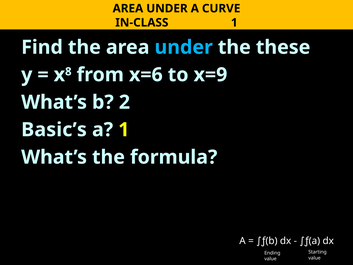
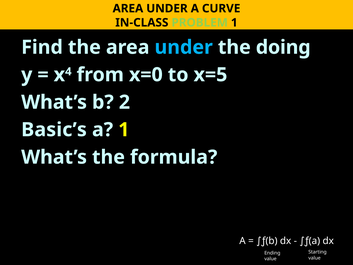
PROBLEM colour: yellow -> light green (200, 23)
these: these -> doing (283, 47)
8: 8 -> 4 (68, 72)
x=6: x=6 -> x=0 (146, 75)
x=9: x=9 -> x=5 (210, 75)
